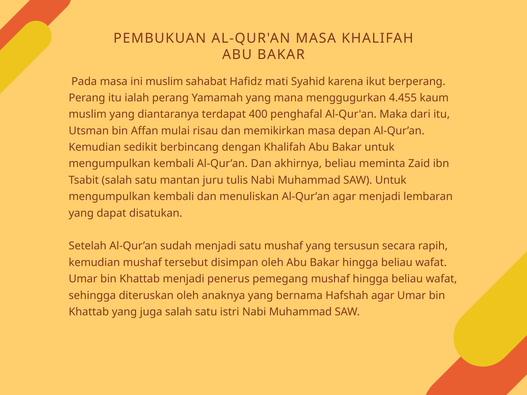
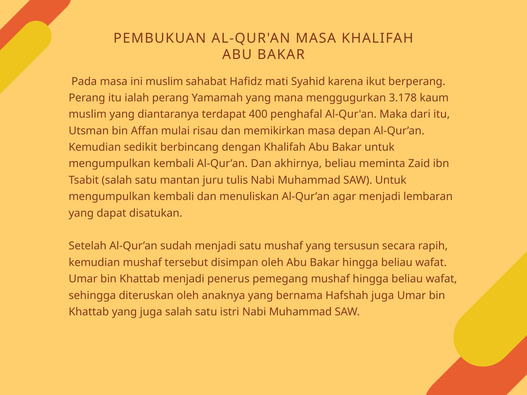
4.455: 4.455 -> 3.178 (403, 98)
Hafshah agar: agar -> juga (383, 296)
